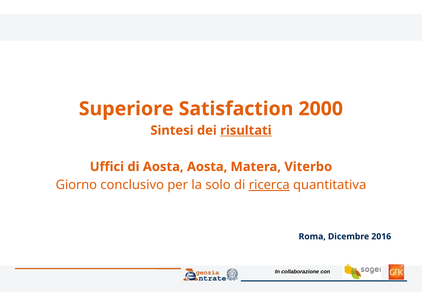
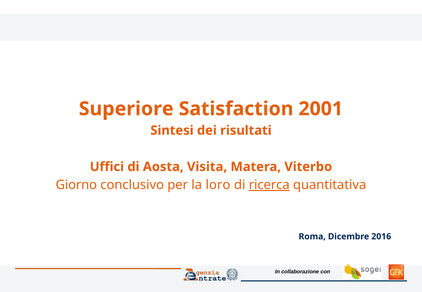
2000: 2000 -> 2001 (321, 109)
risultati underline: present -> none (246, 130)
Aosta Aosta: Aosta -> Visita (207, 167)
solo: solo -> loro (218, 185)
